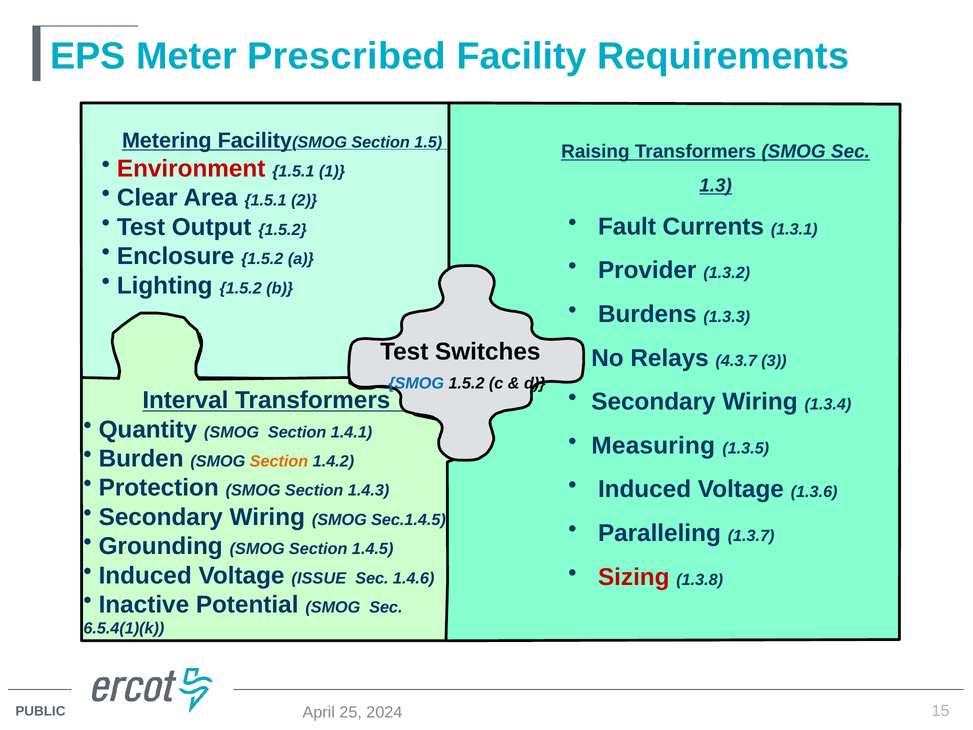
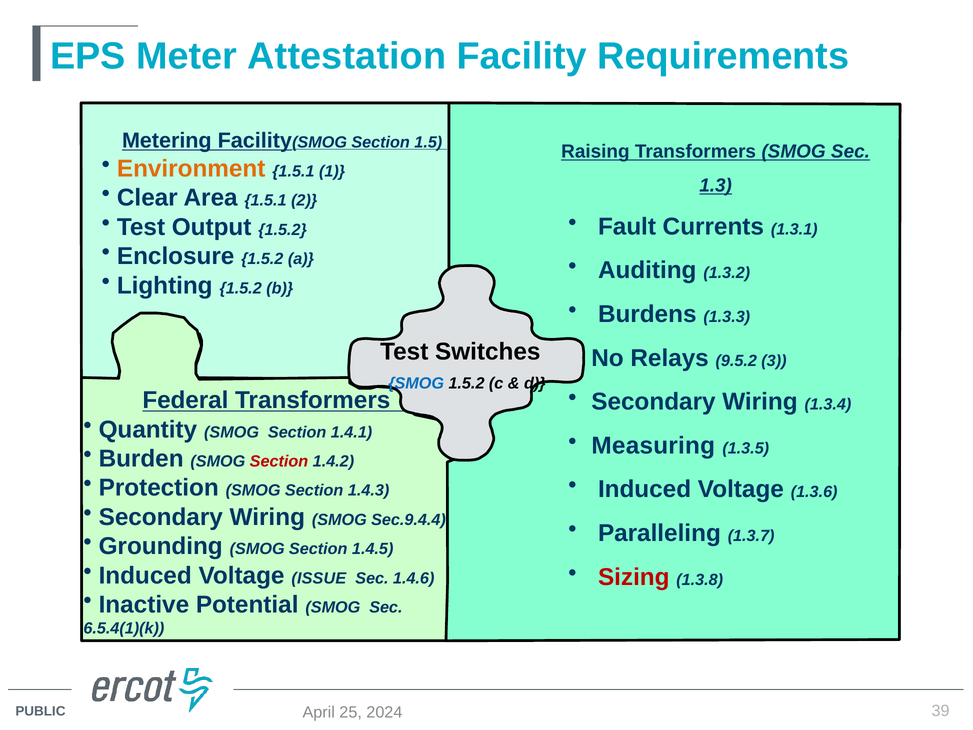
Prescribed: Prescribed -> Attestation (347, 56)
Environment colour: red -> orange (191, 169)
Provider: Provider -> Auditing (647, 270)
4.3.7: 4.3.7 -> 9.5.2 (736, 361)
Interval: Interval -> Federal (185, 400)
Section colour: orange -> red (279, 461)
Sec.1.4.5: Sec.1.4.5 -> Sec.9.4.4 (409, 520)
15: 15 -> 39 (941, 711)
